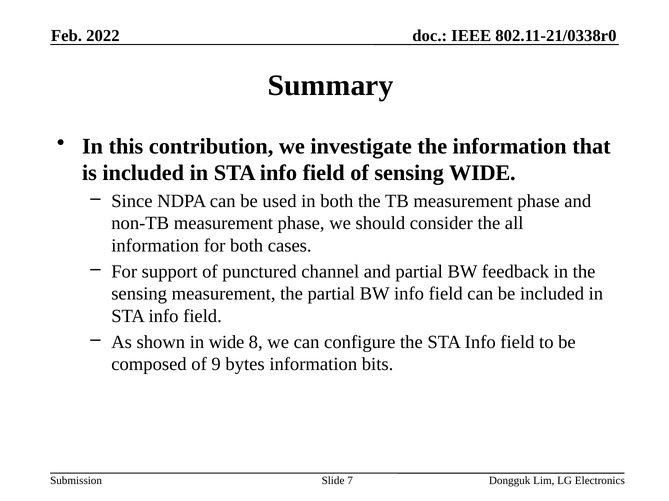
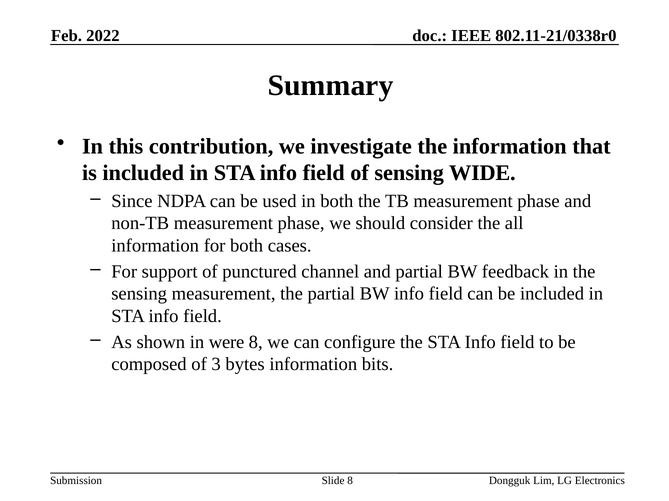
in wide: wide -> were (227, 343)
9: 9 -> 3 (216, 365)
Slide 7: 7 -> 8 (350, 481)
